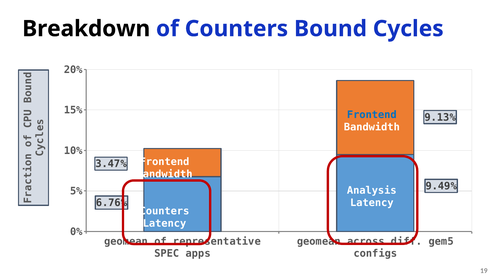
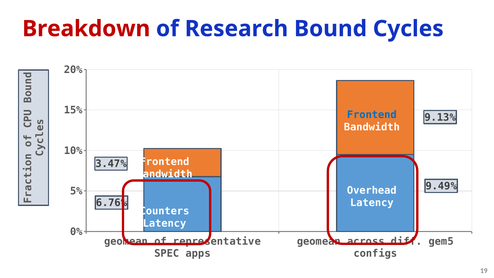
Breakdown colour: black -> red (86, 29)
of Counters: Counters -> Research (236, 29)
Analysis: Analysis -> Overhead (372, 190)
